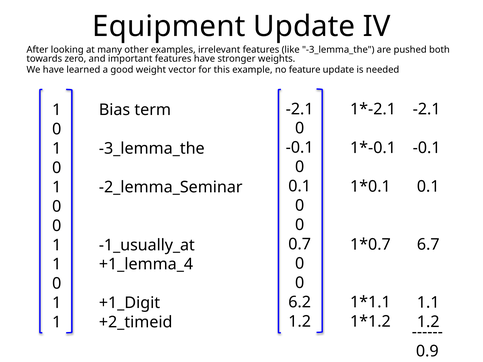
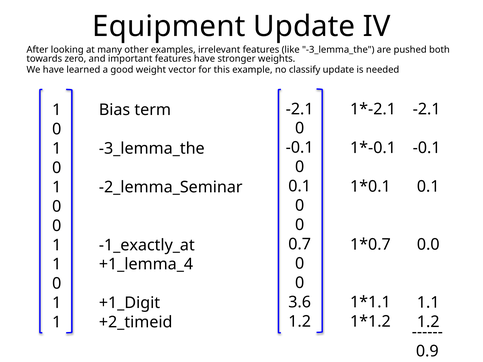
feature: feature -> classify (305, 70)
6.7: 6.7 -> 0.0 (428, 245)
-1_usually_at: -1_usually_at -> -1_exactly_at (147, 245)
6.2: 6.2 -> 3.6 (300, 302)
